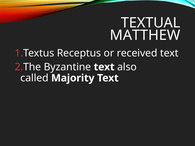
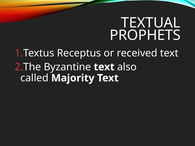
MATTHEW: MATTHEW -> PROPHETS (145, 35)
